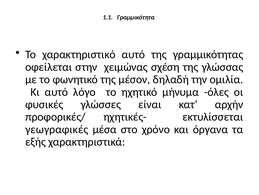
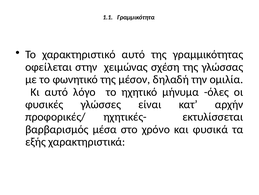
γεωγραφικές: γεωγραφικές -> βαρβαρισμός (57, 129)
όργανα: όργανα -> φυσικά (210, 129)
